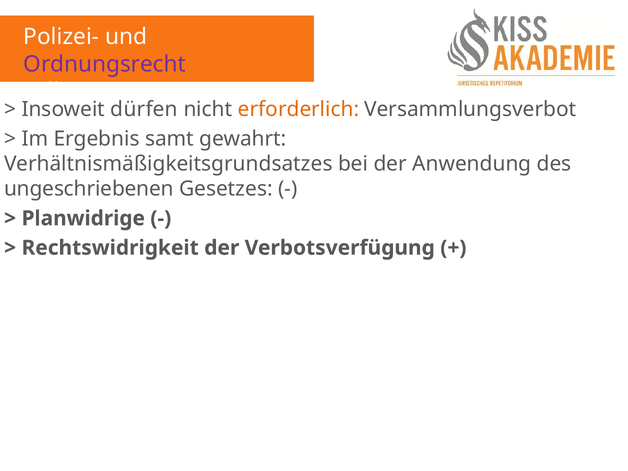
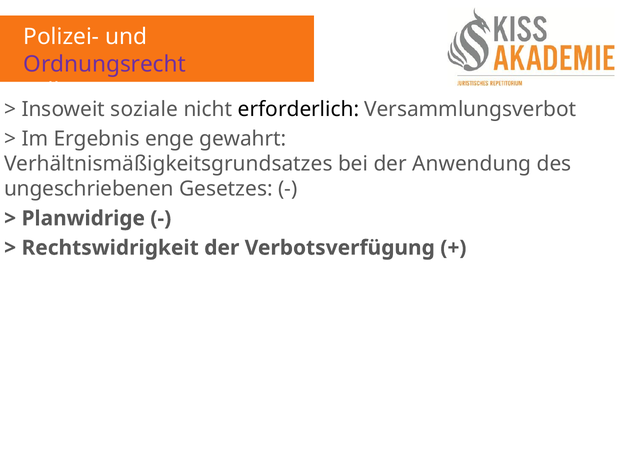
dürfen: dürfen -> soziale (144, 109)
erforderlich colour: orange -> black (299, 109)
samt: samt -> enge (170, 139)
